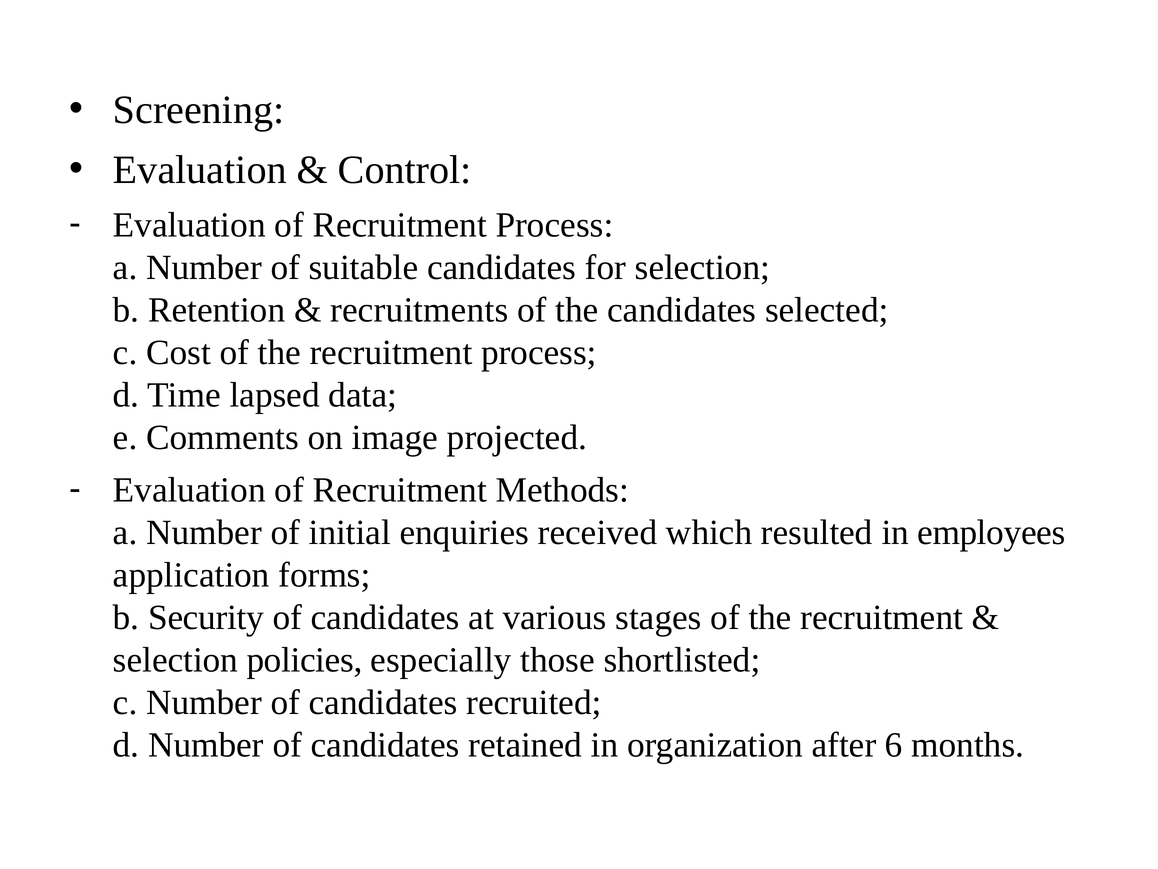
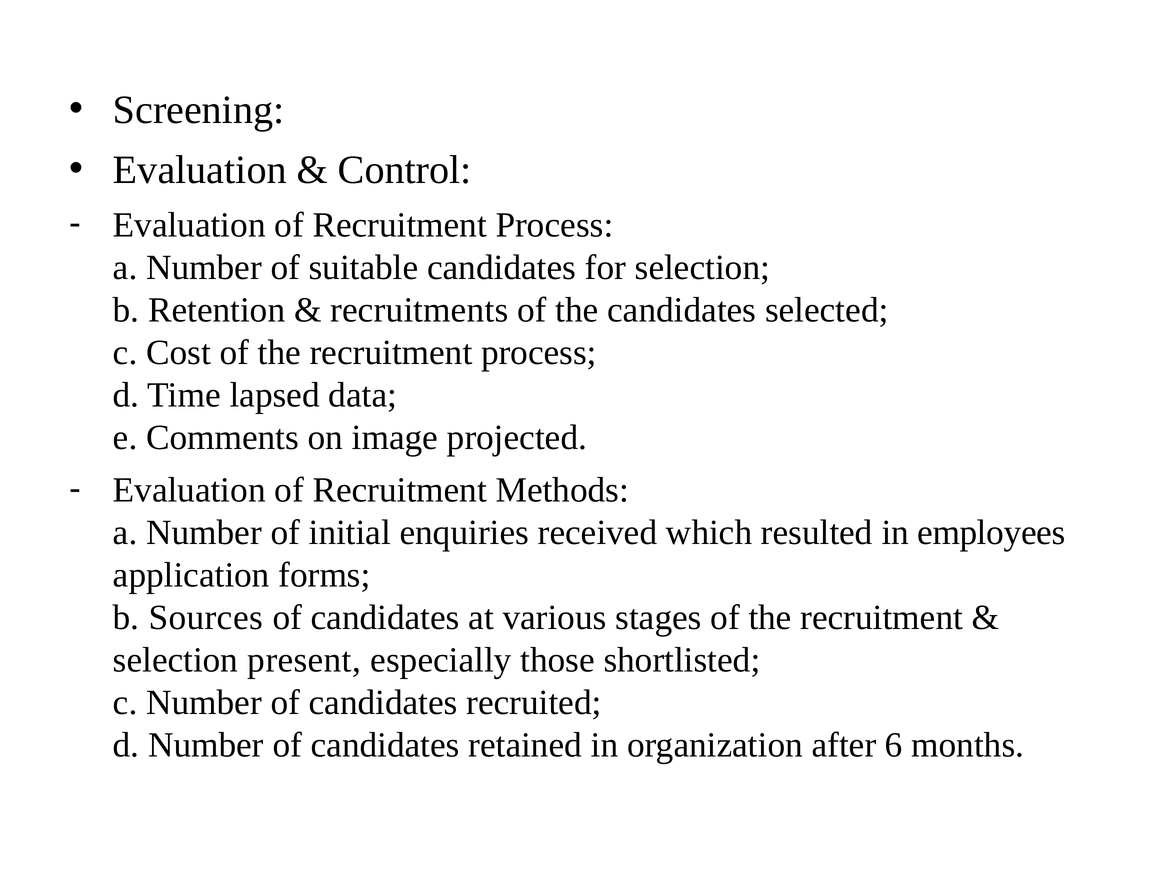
Security: Security -> Sources (206, 617)
policies: policies -> present (304, 660)
